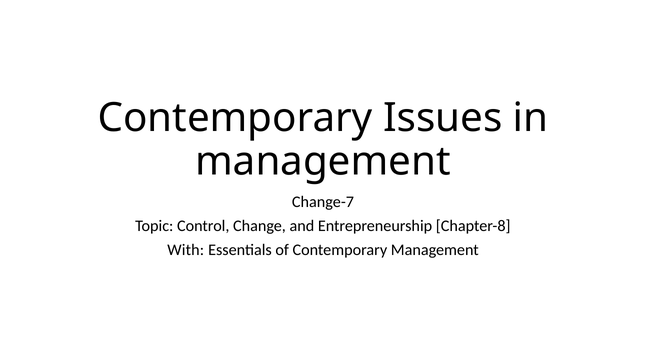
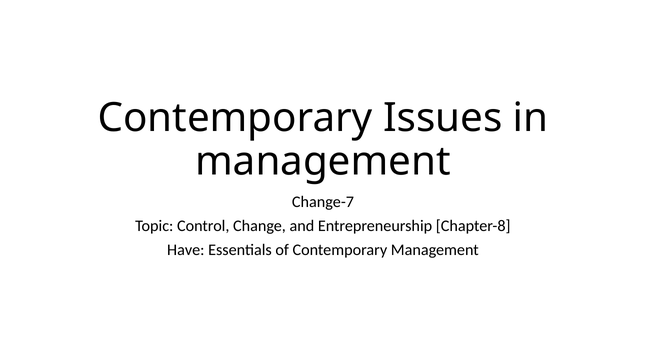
With: With -> Have (186, 250)
